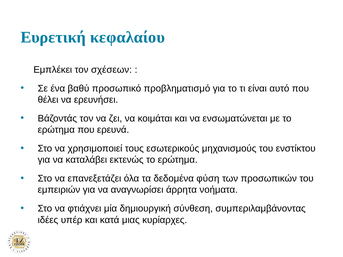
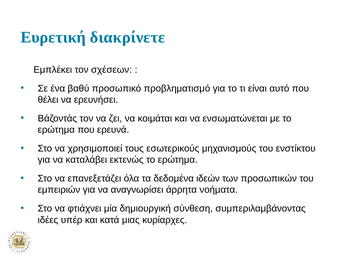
κεφαλαίου: κεφαλαίου -> διακρίνετε (127, 37)
φύση: φύση -> ιδεών (208, 179)
